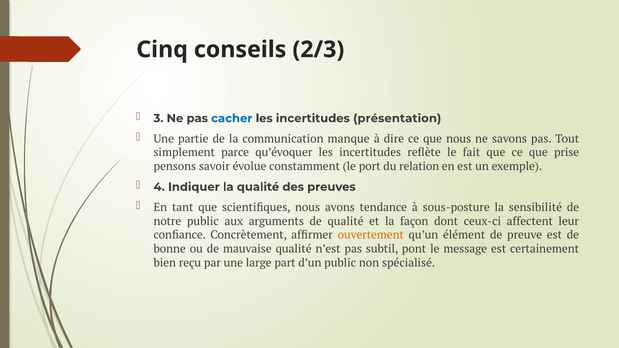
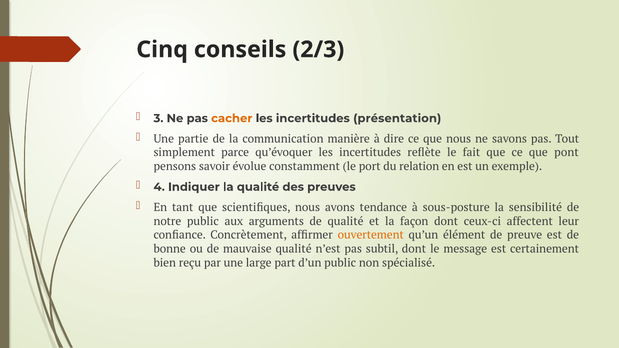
cacher colour: blue -> orange (232, 118)
manque: manque -> manière (349, 139)
prise: prise -> pont (567, 153)
subtil pont: pont -> dont (414, 249)
